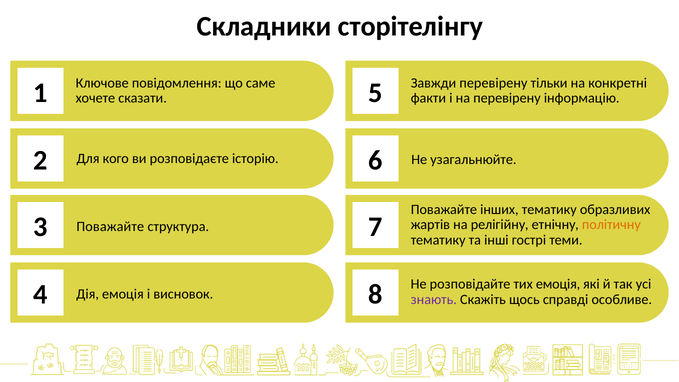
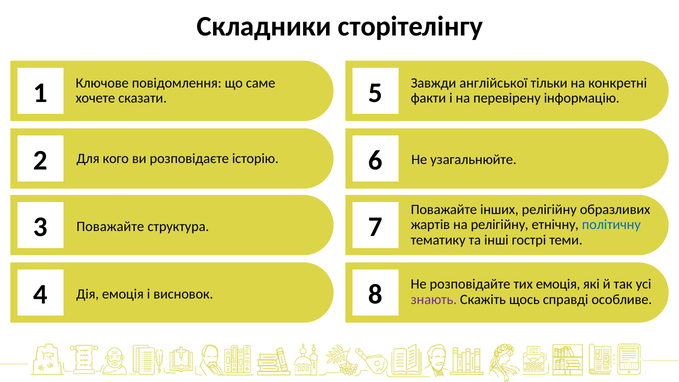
Завжди перевірену: перевірену -> англійської (493, 83)
інших тематику: тематику -> релігійну (549, 209)
політичну colour: orange -> blue (611, 225)
